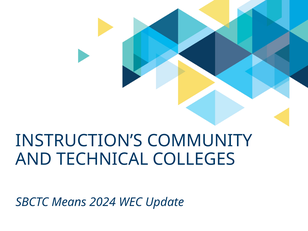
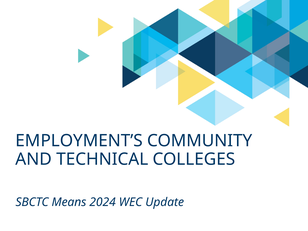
INSTRUCTION’S: INSTRUCTION’S -> EMPLOYMENT’S (79, 141)
